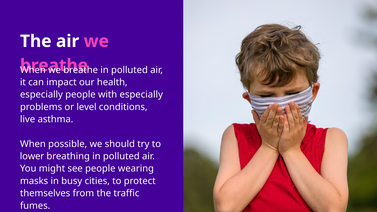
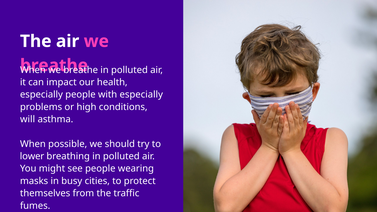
level: level -> high (86, 107)
live: live -> will (28, 119)
